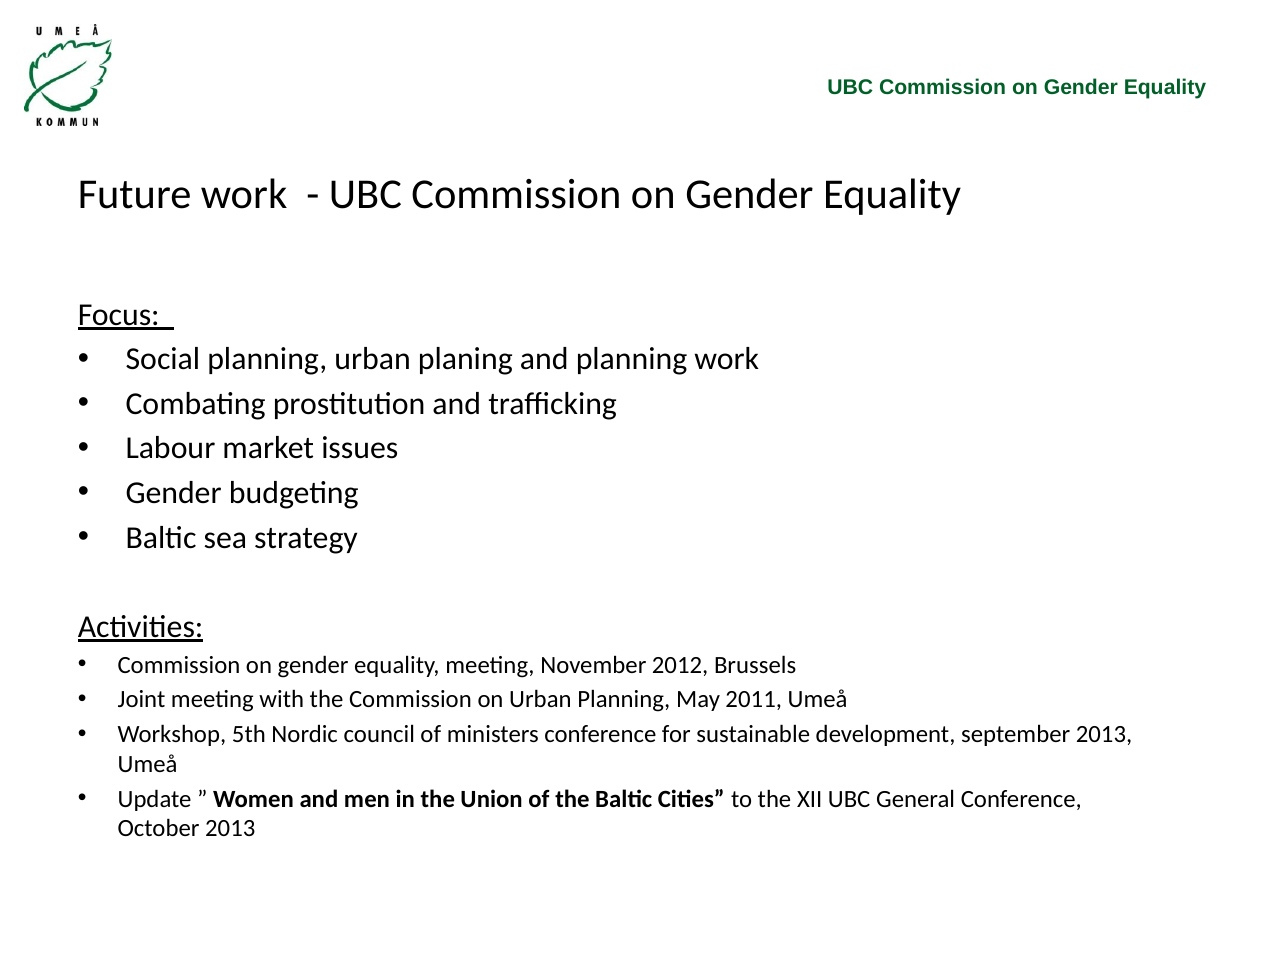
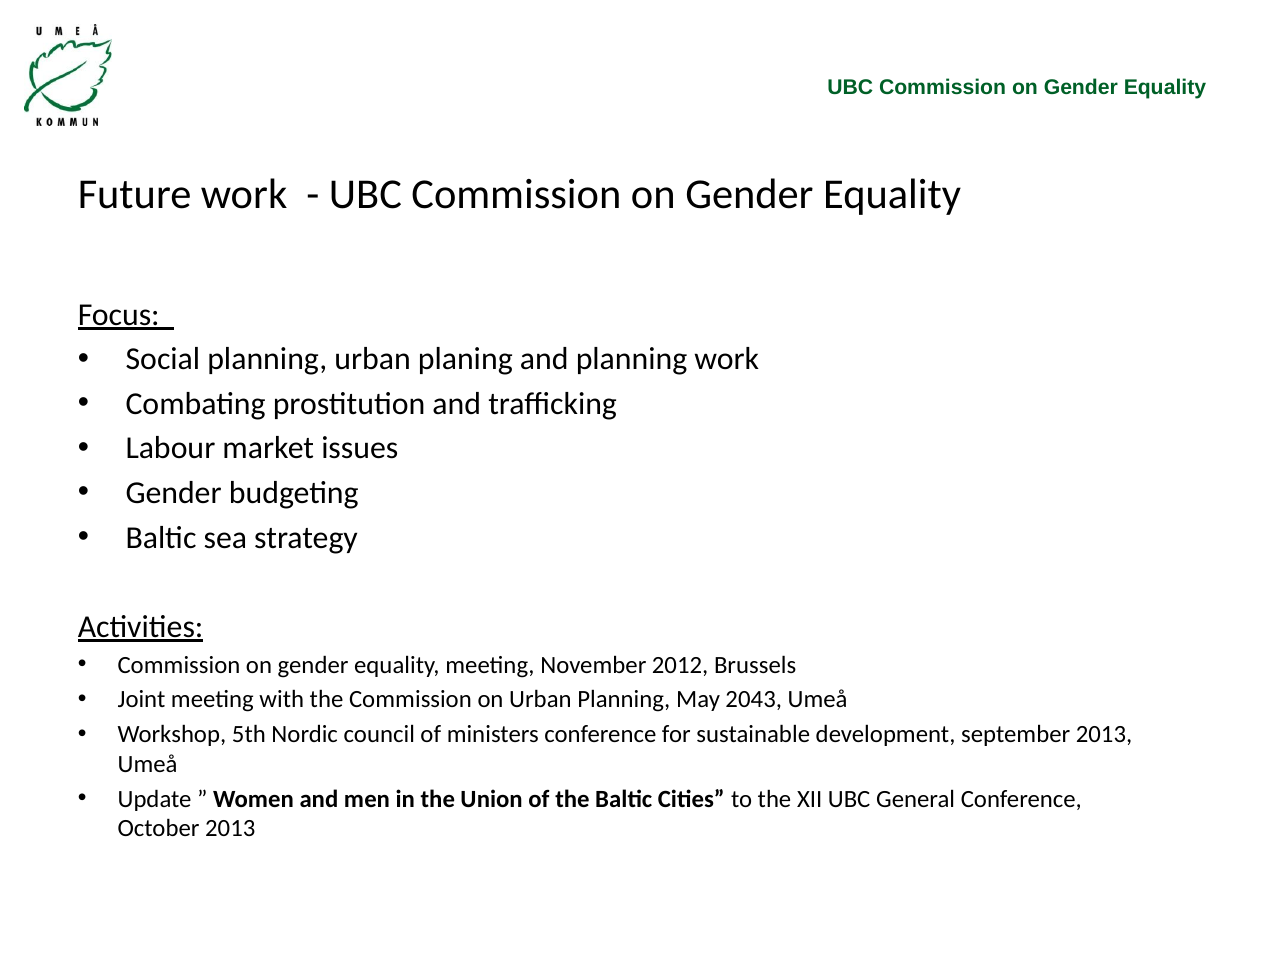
2011: 2011 -> 2043 (754, 700)
